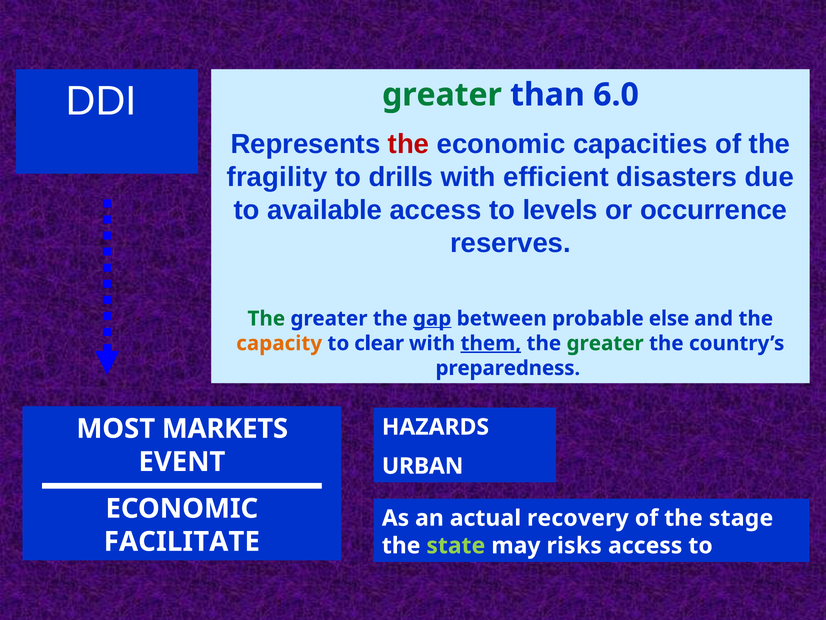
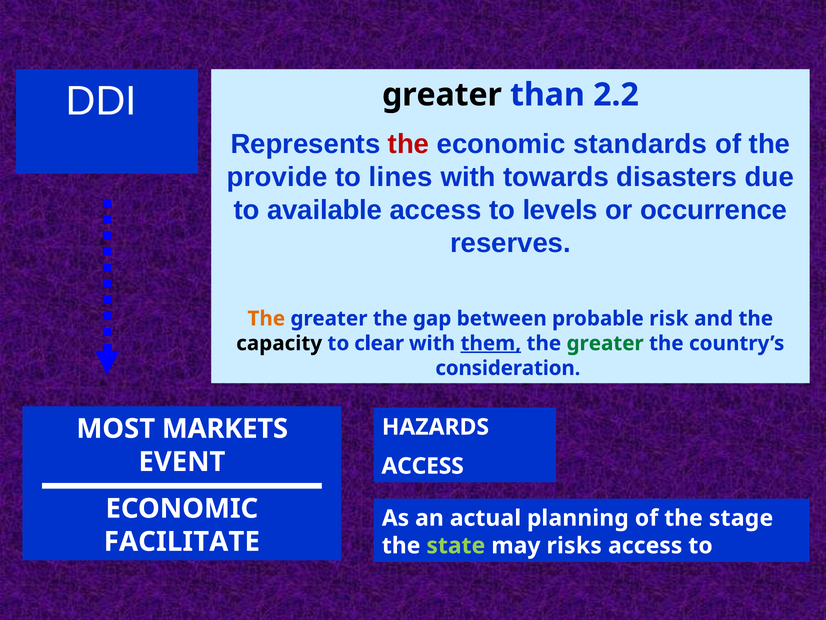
greater colour: green -> black (442, 95)
6.0: 6.0 -> 2.2 (616, 95)
capacities: capacities -> standards (640, 144)
fragility: fragility -> provide (277, 177)
drills: drills -> lines (401, 177)
efficient: efficient -> towards (556, 177)
The colour: green -> orange (266, 318)
gap underline: present -> none (432, 318)
else: else -> risk (669, 318)
capacity colour: orange -> black (279, 343)
preparedness: preparedness -> consideration (508, 368)
URBAN: URBAN -> ACCESS (423, 466)
recovery: recovery -> planning (578, 518)
